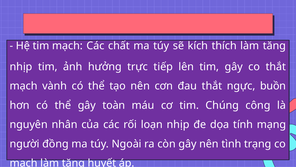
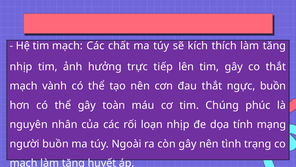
công: công -> phúc (258, 105)
người đồng: đồng -> buồn (56, 143)
